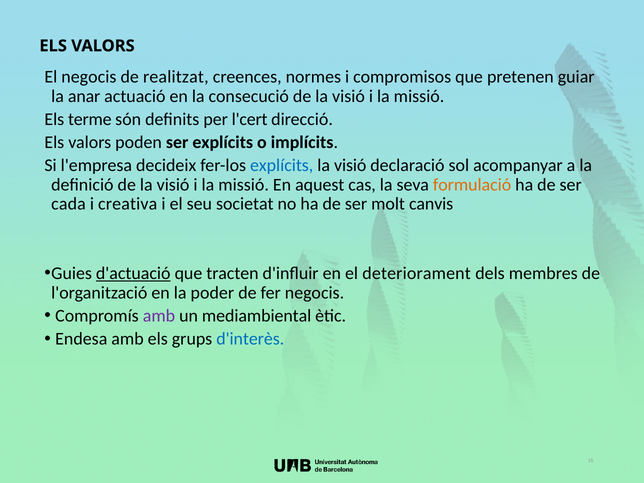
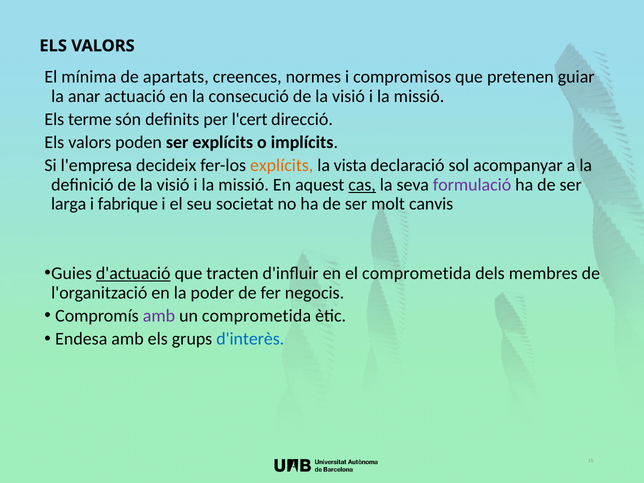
El negocis: negocis -> mínima (89, 77)
realitzat: realitzat -> apartats (176, 77)
explícits colour: blue -> orange (282, 165)
visió: visió -> vista (350, 165)
cas underline: none -> present (362, 185)
formulació colour: orange -> purple (472, 185)
cada: cada -> larga (69, 204)
creativa: creativa -> fabrique (128, 204)
el deteriorament: deteriorament -> comprometida (417, 273)
un mediambiental: mediambiental -> comprometida (257, 316)
